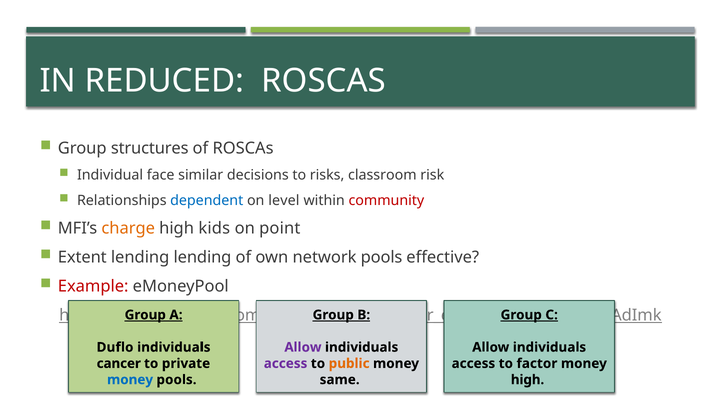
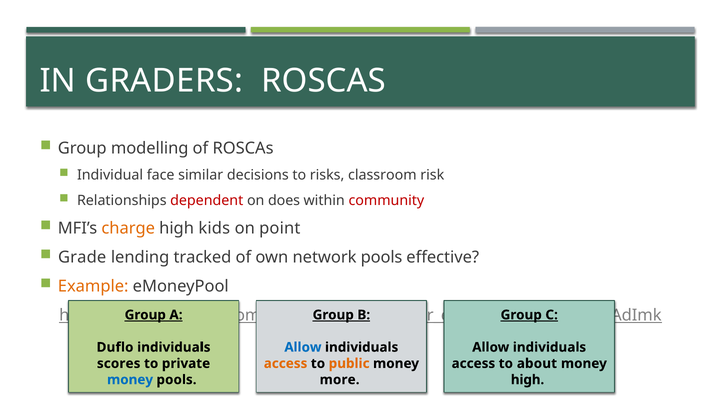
REDUCED: REDUCED -> GRADERS (164, 81)
structures: structures -> modelling (150, 149)
dependent colour: blue -> red (207, 201)
level: level -> does (284, 201)
Extent: Extent -> Grade (82, 258)
lending lending: lending -> tracked (202, 258)
Example colour: red -> orange (93, 287)
Allow colour: purple -> blue (303, 348)
cancer: cancer -> scores (119, 364)
access colour: purple -> orange (286, 364)
factor: factor -> about (537, 364)
same: same -> more (340, 380)
